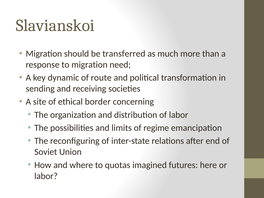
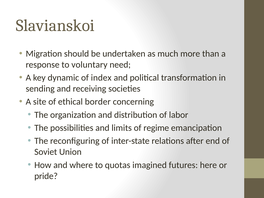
transferred: transferred -> undertaken (124, 54)
to migration: migration -> voluntary (89, 65)
route: route -> index (101, 78)
labor: labor -> pride (46, 176)
